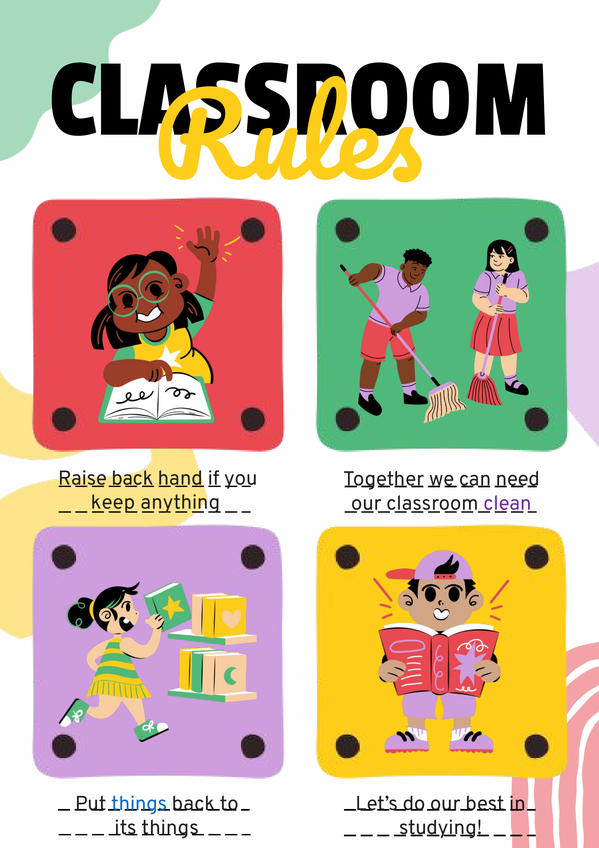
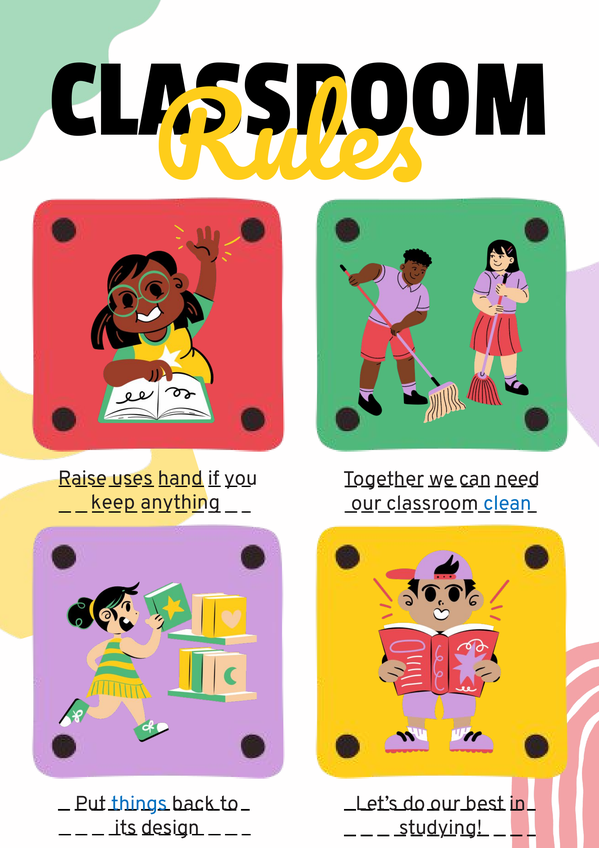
Raise back: back -> uses (132, 478)
clean colour: purple -> blue (507, 503)
its things: things -> design (170, 827)
